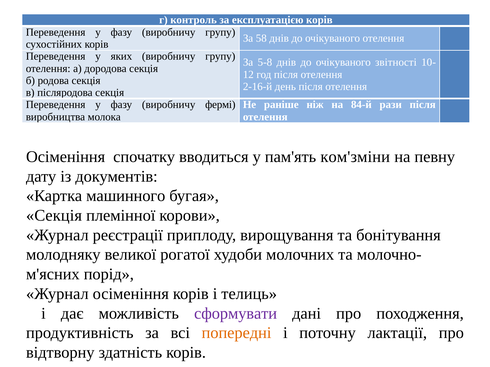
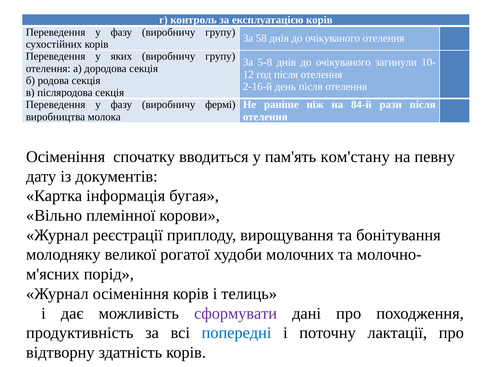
звітності: звітності -> загинули (396, 62)
ком'зміни: ком'зміни -> ком'стану (355, 157)
машинного: машинного -> інформація (126, 196)
Секція: Секція -> Вільно (54, 216)
попередні colour: orange -> blue (237, 333)
